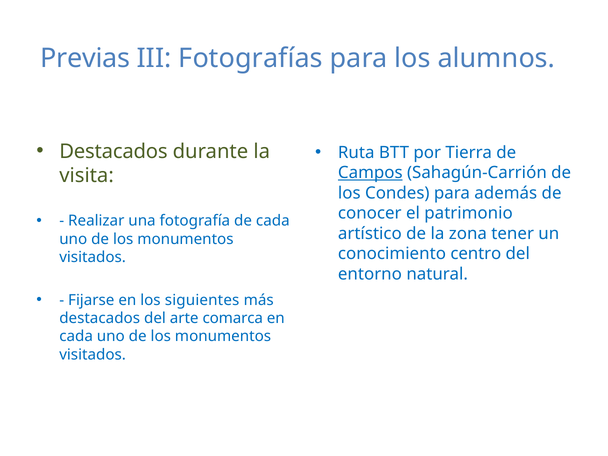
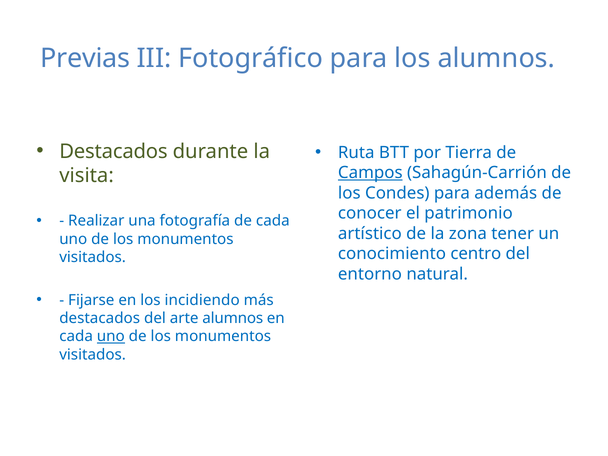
Fotografías: Fotografías -> Fotográfico (251, 58)
siguientes: siguientes -> incidiendo (202, 300)
arte comarca: comarca -> alumnos (233, 318)
uno underline: none -> present (111, 336)
